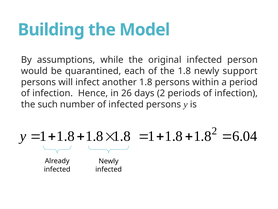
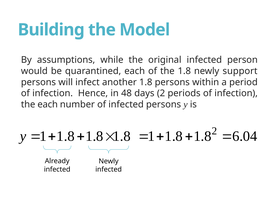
26: 26 -> 48 (126, 93)
the such: such -> each (48, 104)
